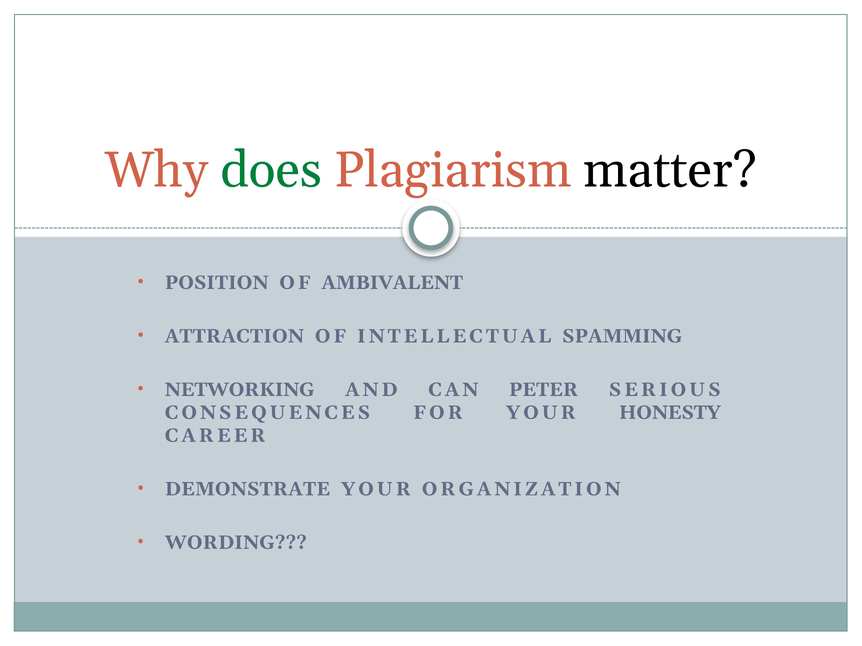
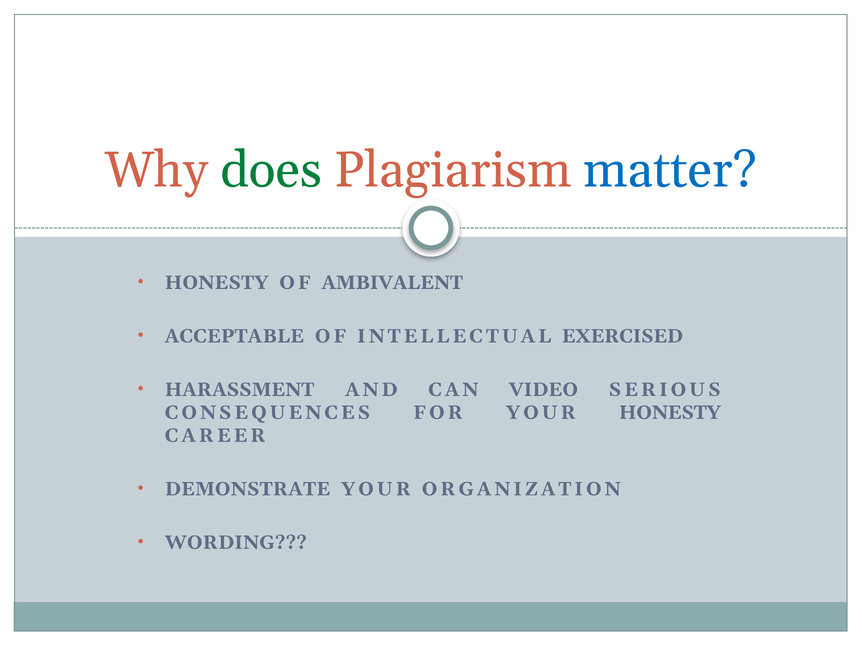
matter colour: black -> blue (670, 170)
POSITION: POSITION -> HONESTY (217, 283)
ATTRACTION: ATTRACTION -> ACCEPTABLE (234, 336)
SPAMMING: SPAMMING -> EXERCISED (622, 336)
NETWORKING: NETWORKING -> HARASSMENT (240, 390)
PETER: PETER -> VIDEO (543, 390)
